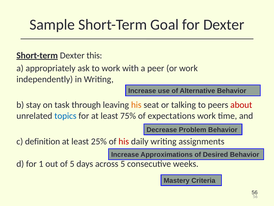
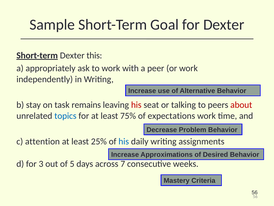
through: through -> remains (86, 105)
his colour: orange -> red (136, 105)
definition: definition -> attention (42, 141)
his colour: red -> blue (124, 141)
1: 1 -> 3 (41, 164)
across 5: 5 -> 7 (123, 164)
